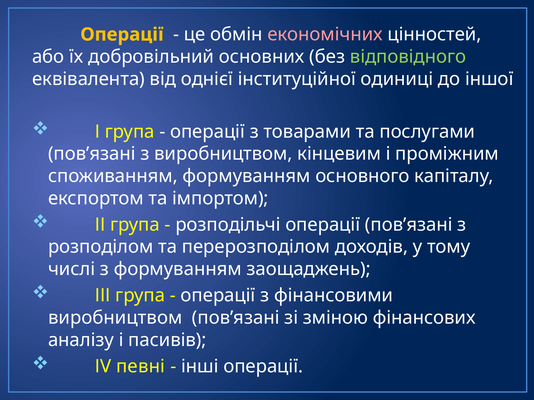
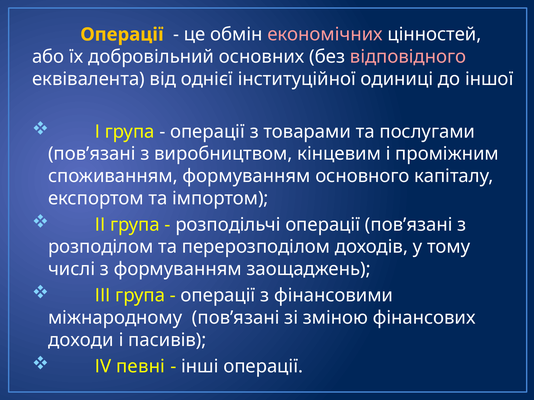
відповідного colour: light green -> pink (408, 57)
виробництвом: виробництвом -> міжнародному (115, 318)
аналізу: аналізу -> доходи (81, 340)
